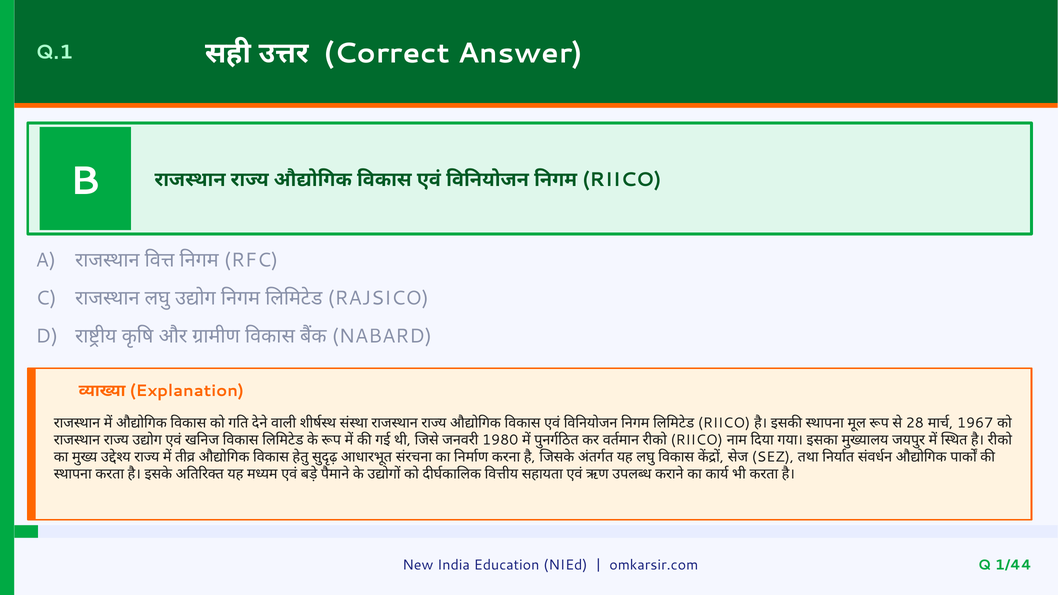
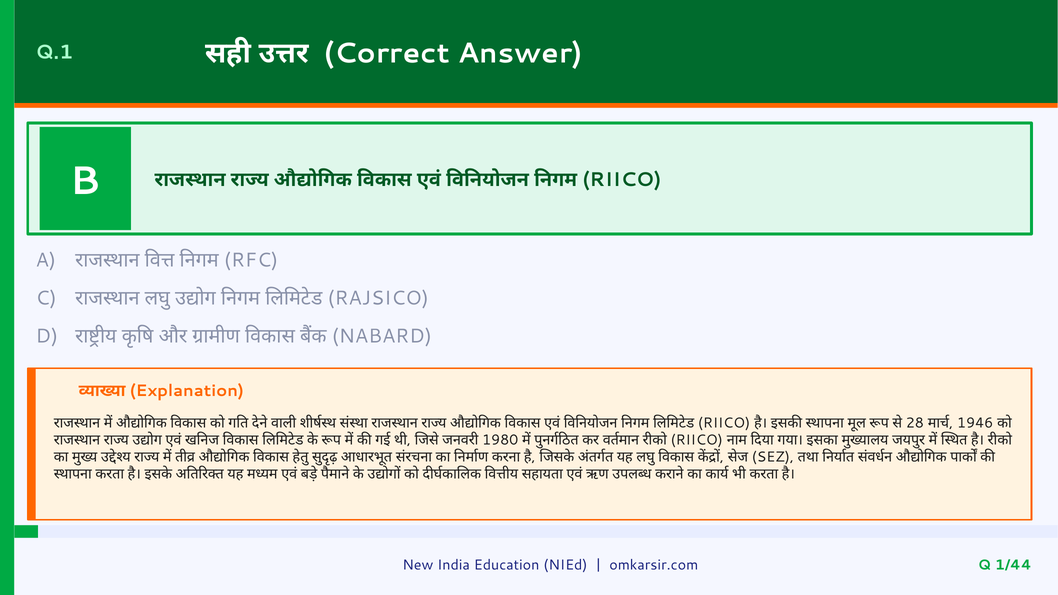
1967: 1967 -> 1946 (975, 423)
